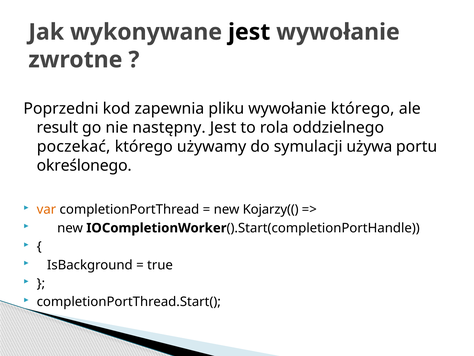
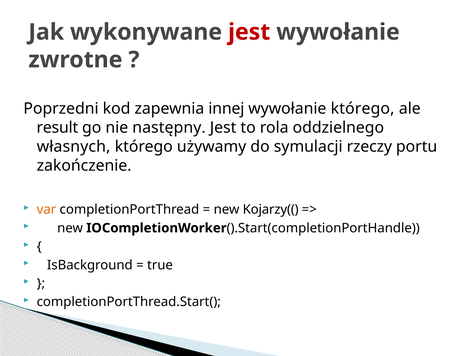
jest colour: black -> red (249, 32)
pliku: pliku -> innej (226, 109)
poczekać: poczekać -> własnych (74, 146)
używa: używa -> rzeczy (369, 146)
określonego: określonego -> zakończenie (84, 165)
